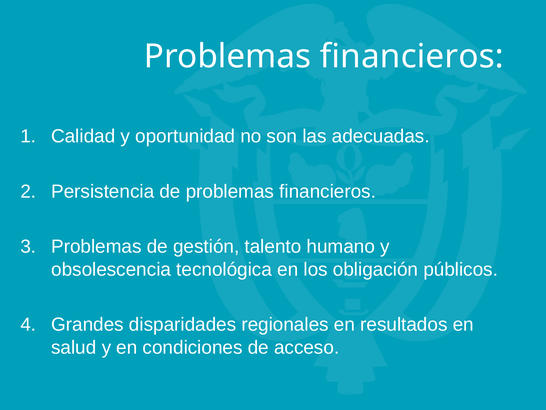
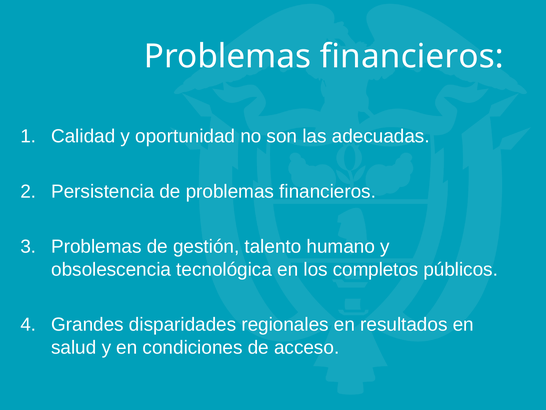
obligación: obligación -> completos (376, 269)
